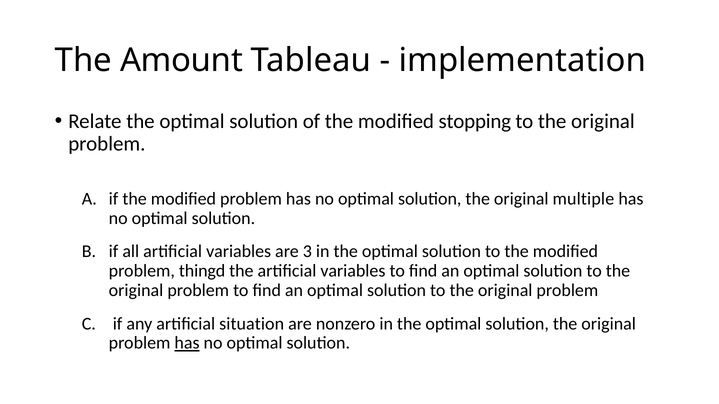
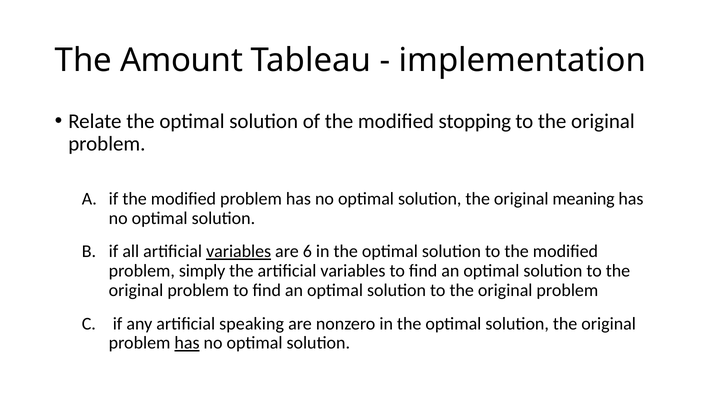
multiple: multiple -> meaning (584, 199)
variables underline: none -> present (239, 252)
3: 3 -> 6 (307, 252)
thingd: thingd -> simply (202, 271)
situation: situation -> speaking (252, 324)
